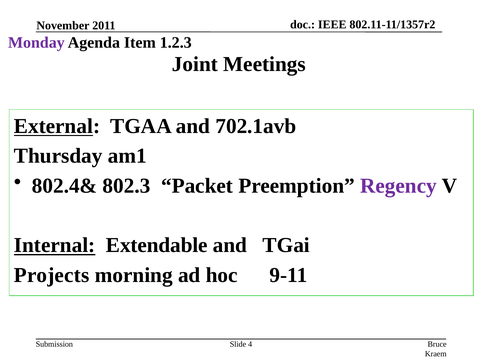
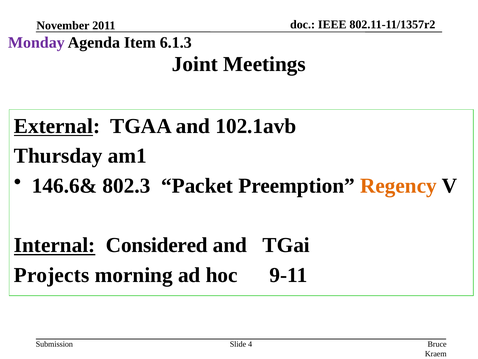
1.2.3: 1.2.3 -> 6.1.3 (176, 42)
702.1avb: 702.1avb -> 102.1avb (256, 126)
802.4&: 802.4& -> 146.6& (65, 185)
Regency colour: purple -> orange (399, 185)
Extendable: Extendable -> Considered (157, 245)
